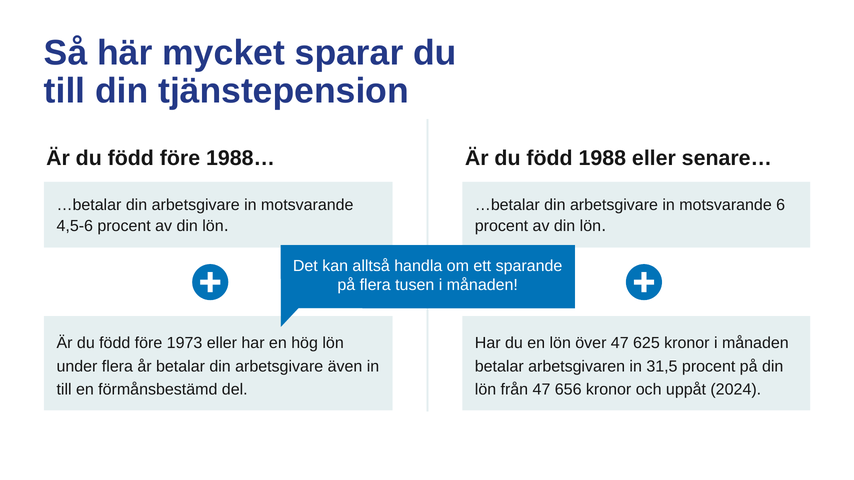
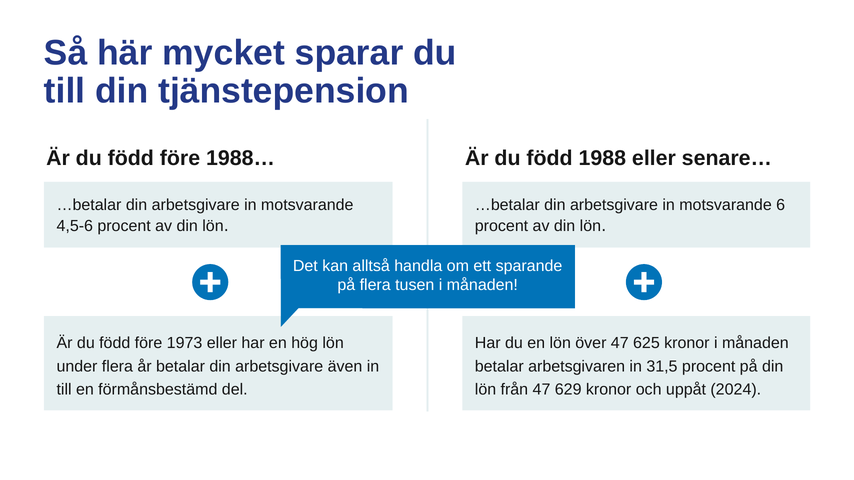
656: 656 -> 629 (568, 390)
